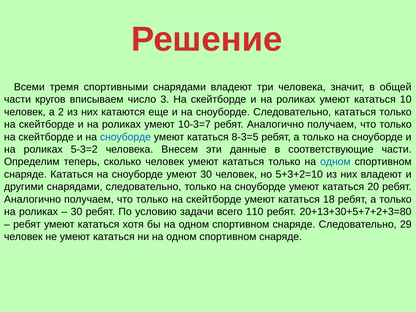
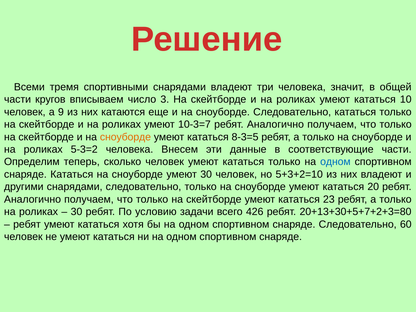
2: 2 -> 9 (61, 112)
сноуборде colour: blue -> orange (125, 137)
18: 18 -> 23 (329, 199)
110: 110 -> 426 (255, 212)
29: 29 -> 60 (406, 224)
